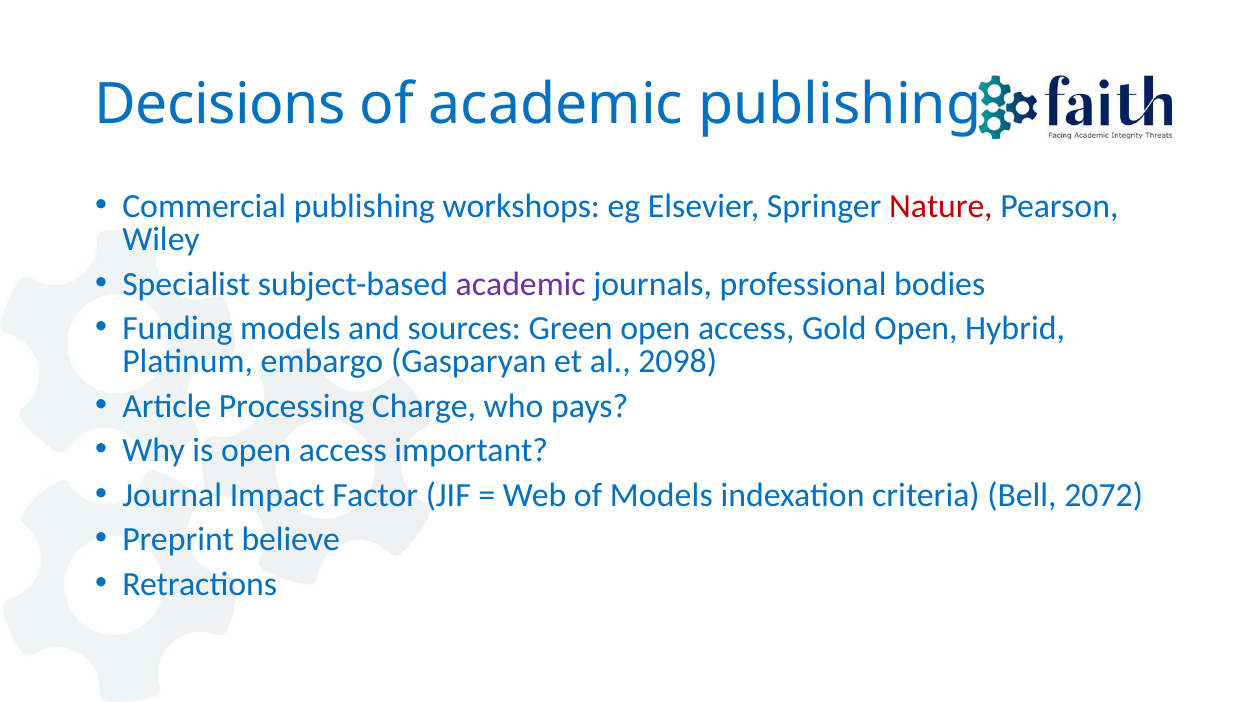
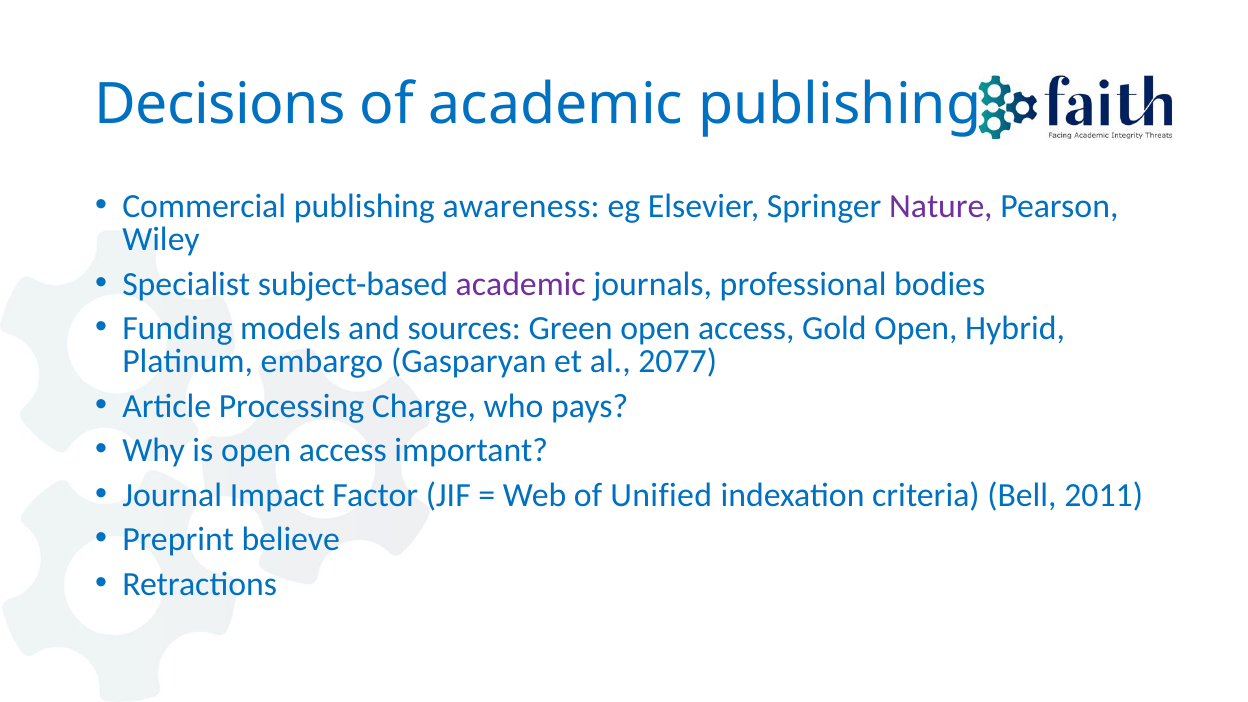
workshops: workshops -> awareness (521, 207)
Nature colour: red -> purple (941, 207)
2098: 2098 -> 2077 (678, 361)
of Models: Models -> Unified (661, 495)
2072: 2072 -> 2011 (1104, 495)
